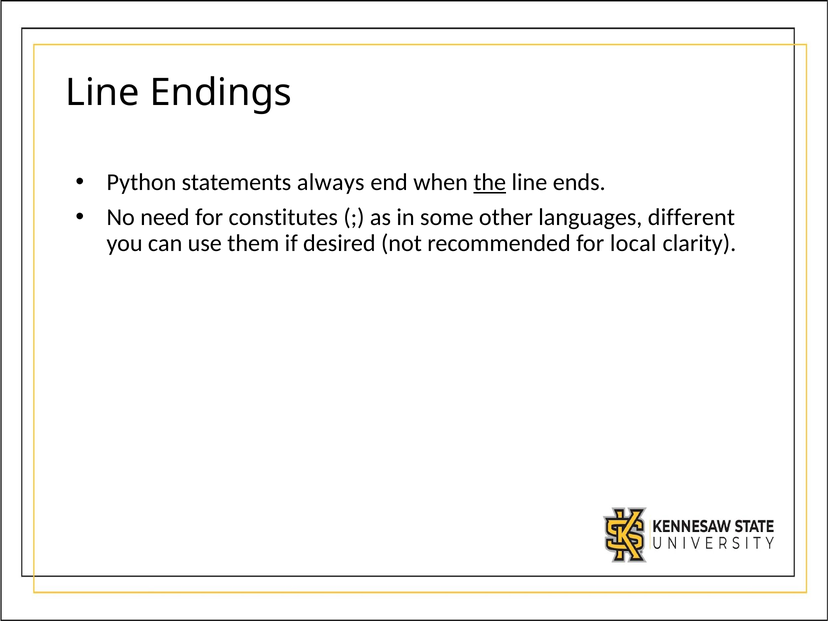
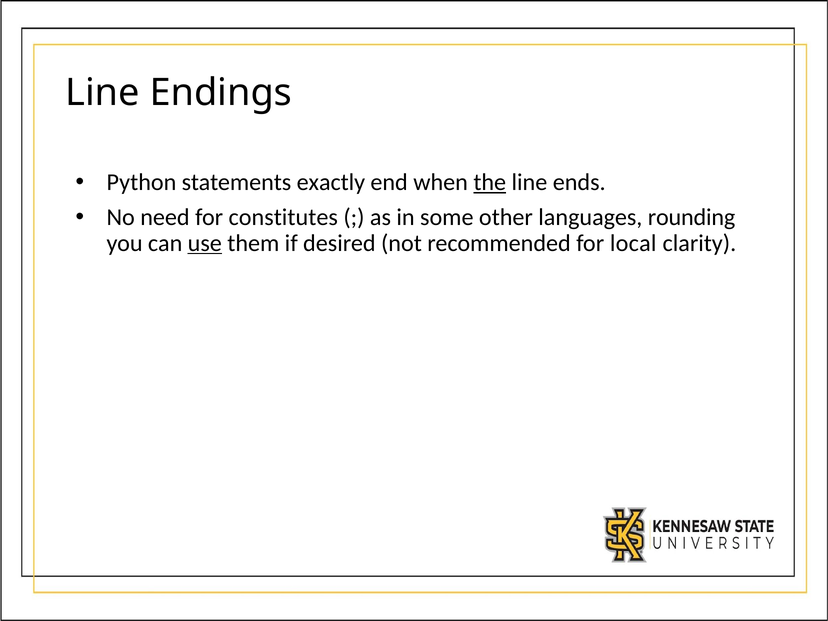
always: always -> exactly (331, 182)
different: different -> rounding (692, 217)
use underline: none -> present (205, 243)
